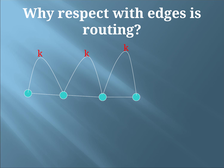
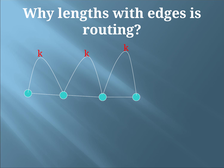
respect: respect -> lengths (83, 13)
